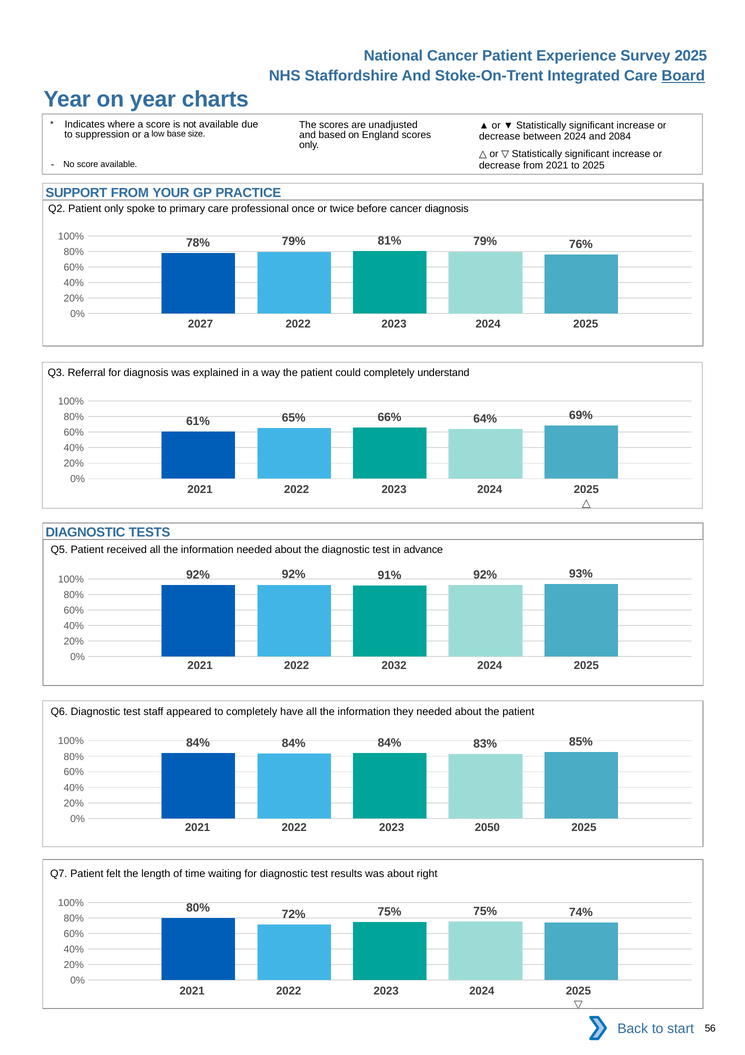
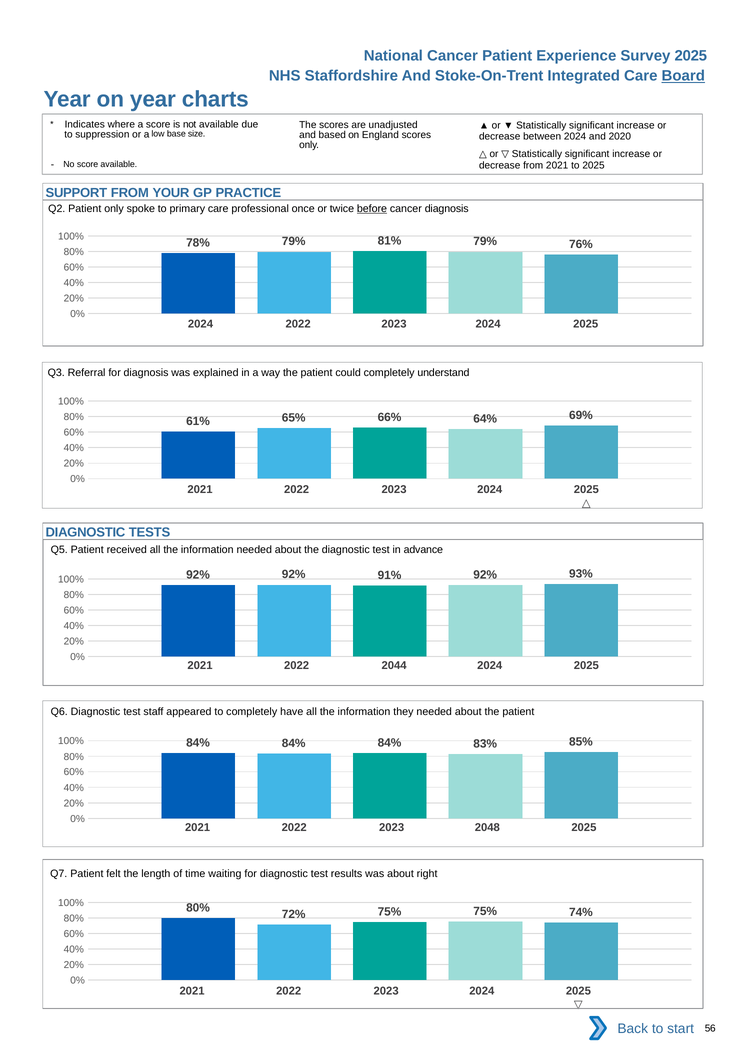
2084: 2084 -> 2020 (620, 137)
before underline: none -> present (372, 209)
2027: 2027 -> 2024 (201, 324)
2032: 2032 -> 2044 (394, 665)
2050: 2050 -> 2048 (487, 827)
